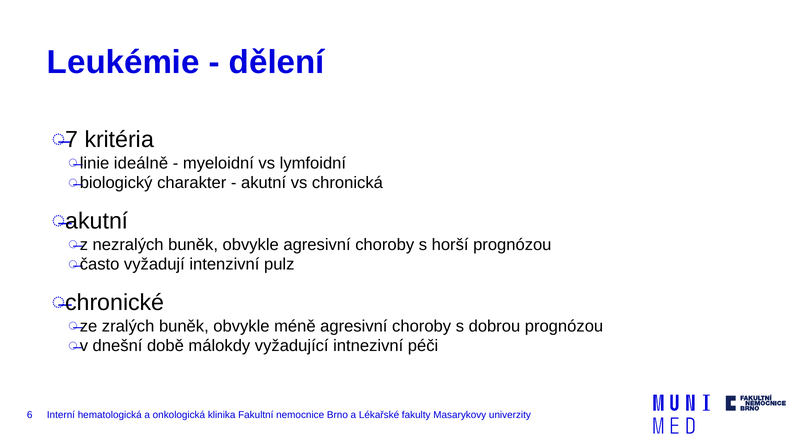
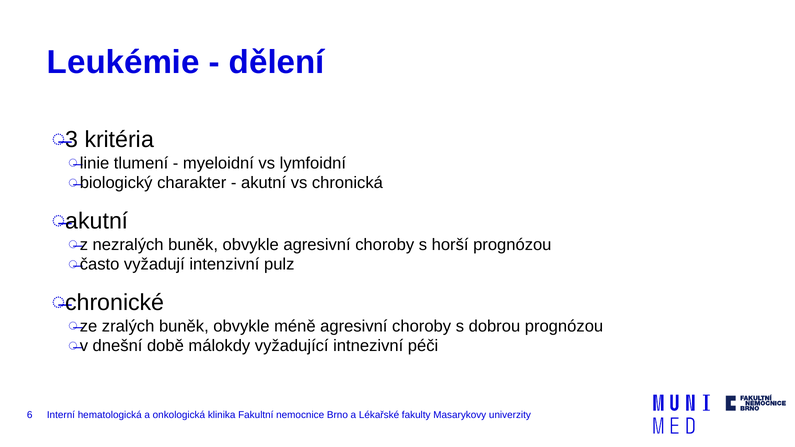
7: 7 -> 3 (72, 140)
ideálně: ideálně -> tlumení (141, 163)
